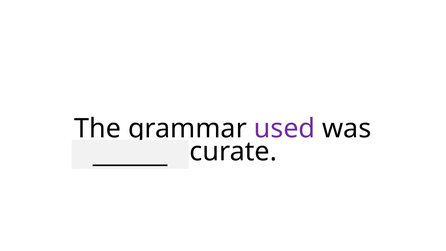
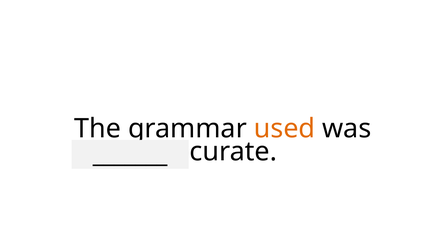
used colour: purple -> orange (285, 128)
